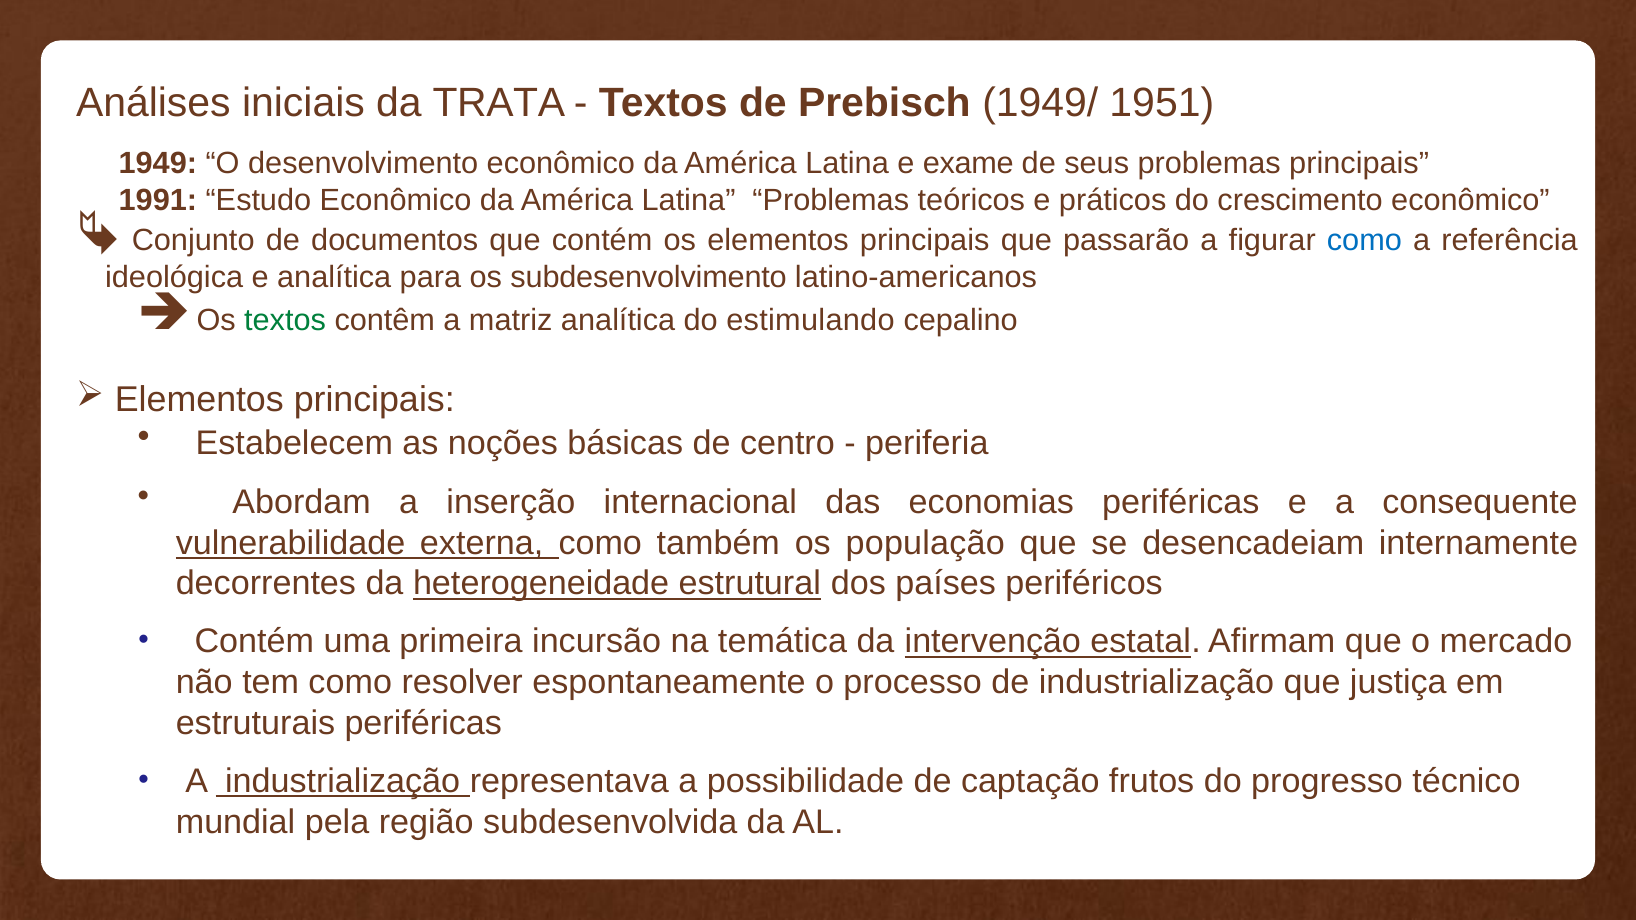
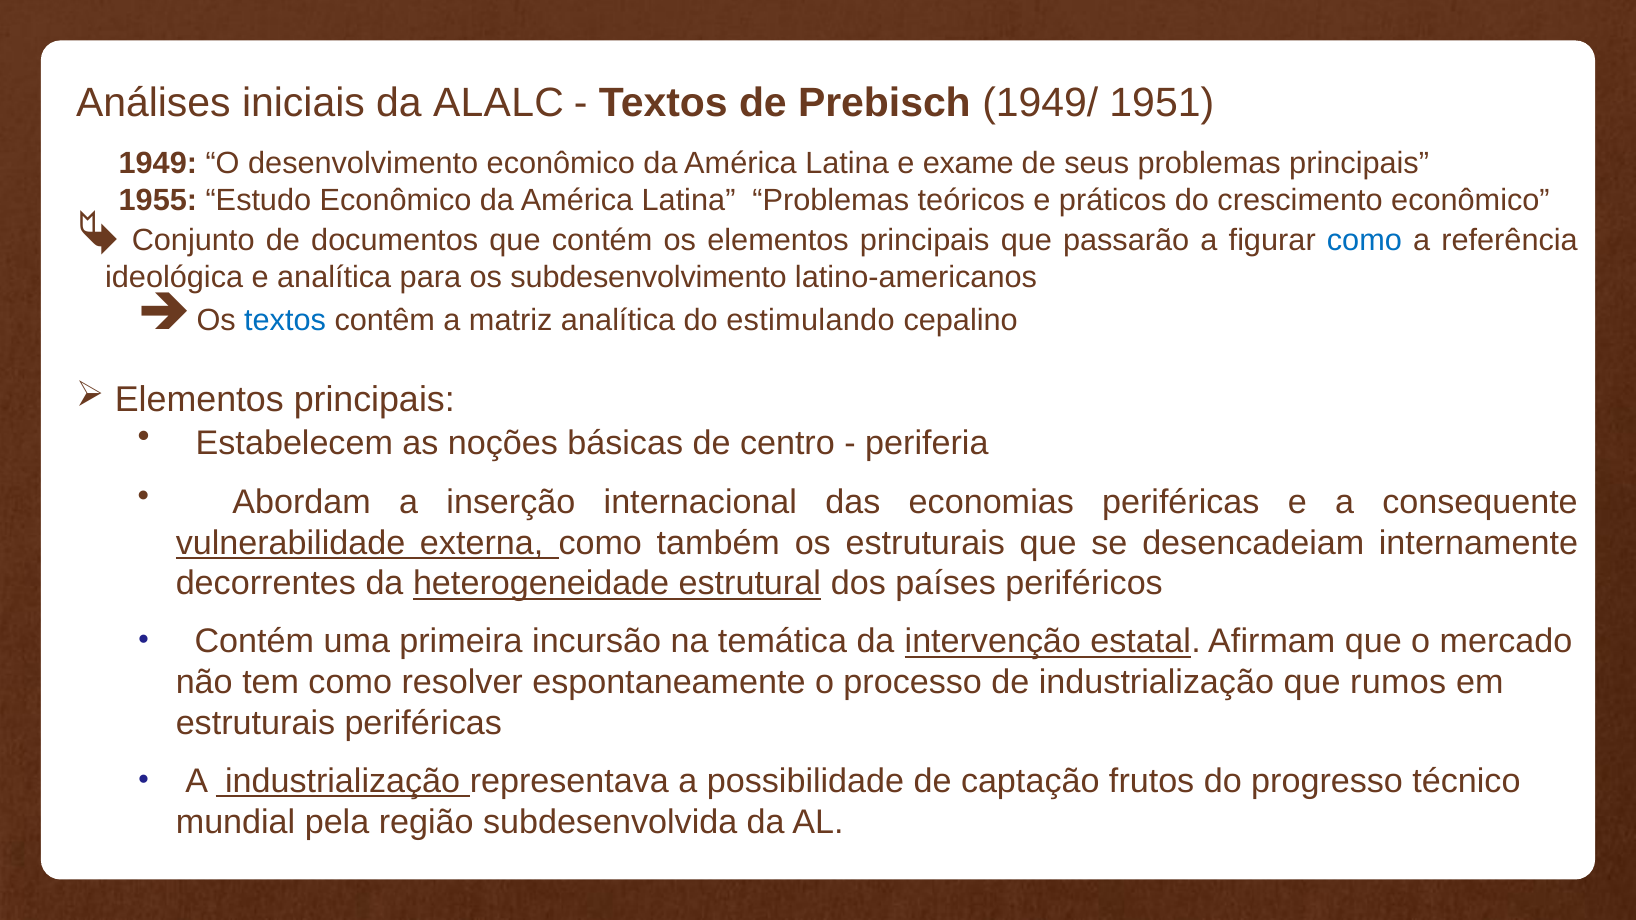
TRATA: TRATA -> ALALC (498, 103)
1991: 1991 -> 1955 (158, 200)
textos colour: green -> blue (285, 320)
os população: população -> estruturais (925, 543)
justiça: justiça -> rumos (1398, 683)
